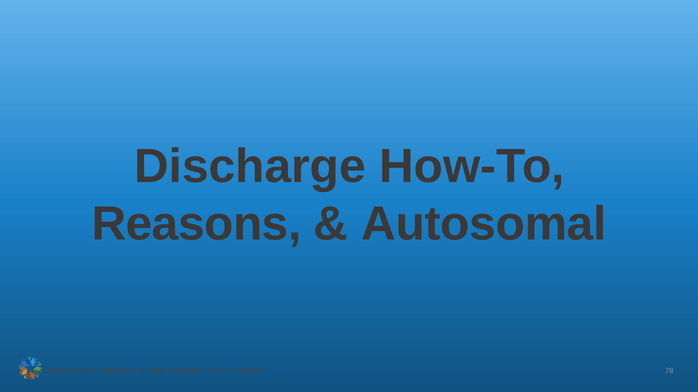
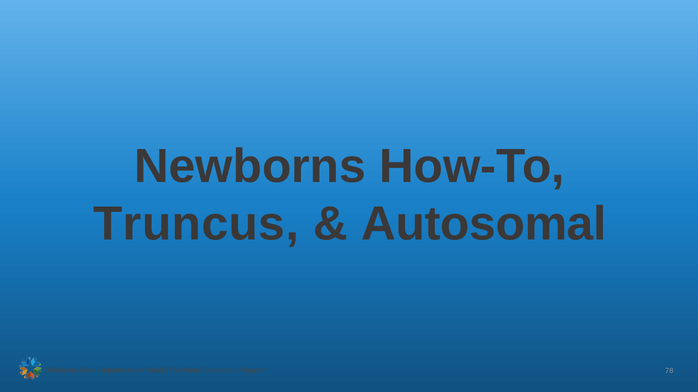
Discharge: Discharge -> Newborns (250, 167)
Reasons: Reasons -> Truncus (196, 224)
